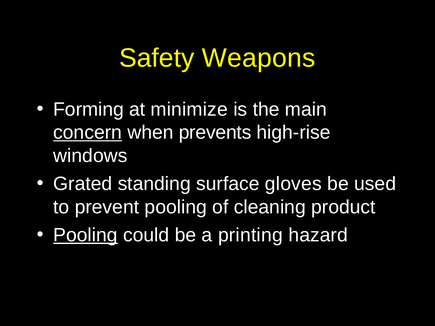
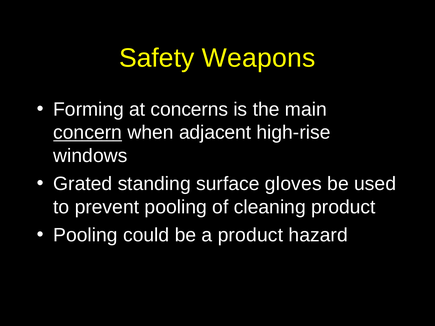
minimize: minimize -> concerns (189, 109)
prevents: prevents -> adjacent (215, 133)
Pooling underline: present -> none (85, 235)
a printing: printing -> product (250, 235)
